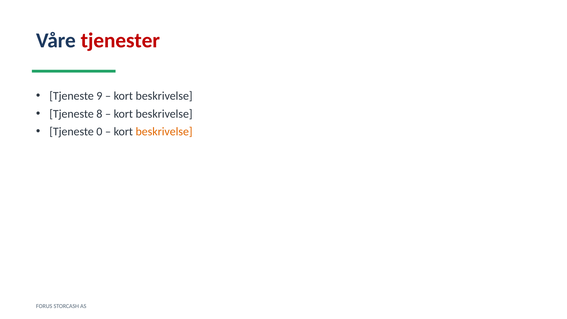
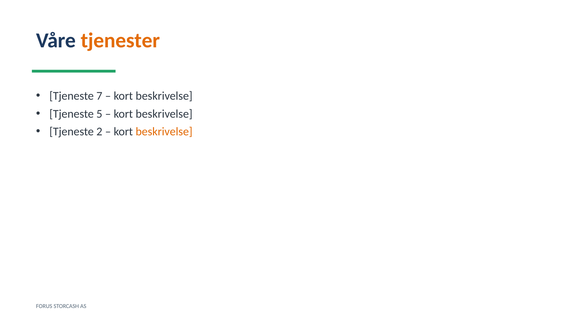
tjenester colour: red -> orange (120, 40)
9: 9 -> 7 (99, 96)
8: 8 -> 5 (99, 114)
0: 0 -> 2 (99, 131)
